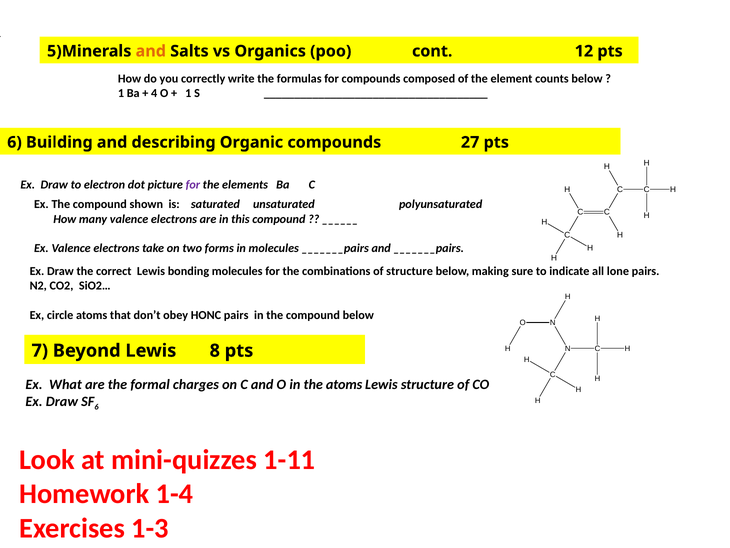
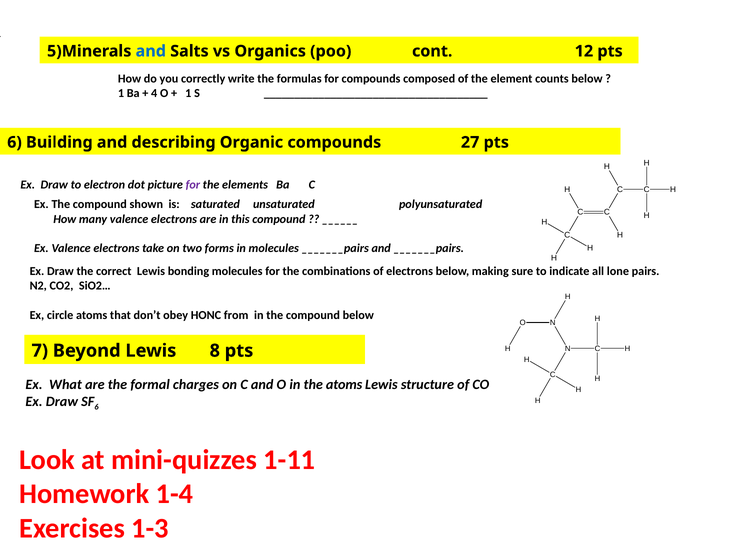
and colour: orange -> blue (151, 51)
of structure: structure -> electrons (410, 271)
HONC pairs: pairs -> from (236, 315)
